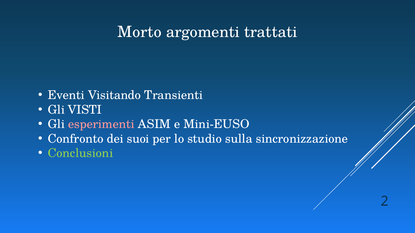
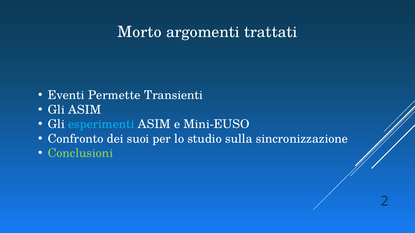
Visitando: Visitando -> Permette (114, 95)
Gli VISTI: VISTI -> ASIM (85, 110)
esperimenti colour: pink -> light blue (101, 125)
